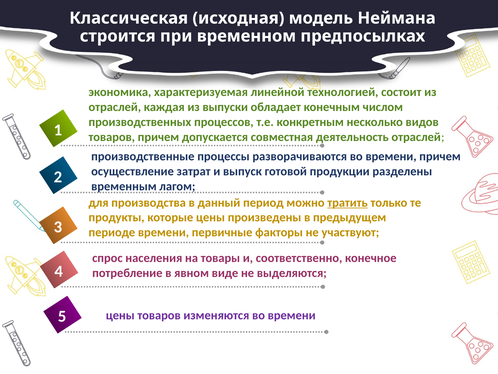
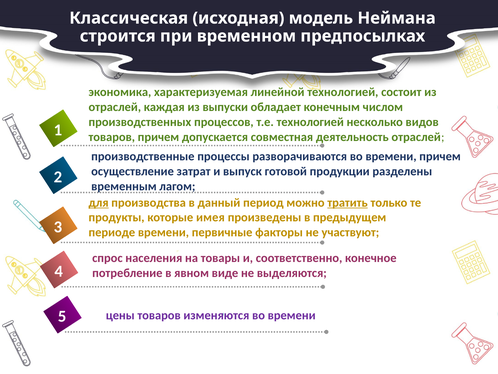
т.е конкретным: конкретным -> технологией (310, 122)
для underline: none -> present (99, 202)
которые цены: цены -> имея (210, 217)
